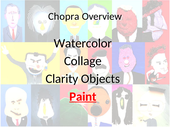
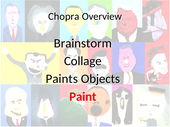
Watercolor: Watercolor -> Brainstorm (83, 43)
Clarity: Clarity -> Paints (62, 79)
Paint underline: present -> none (83, 97)
